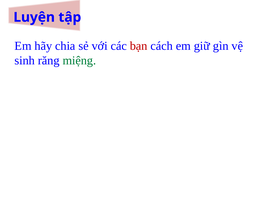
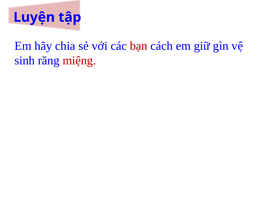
miệng colour: green -> red (79, 61)
